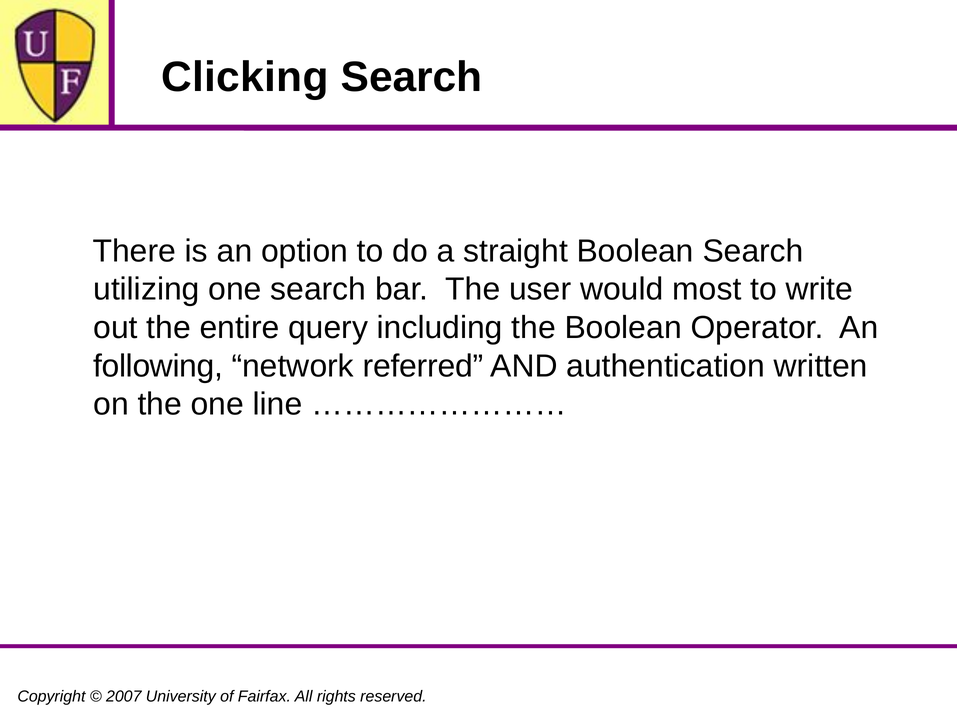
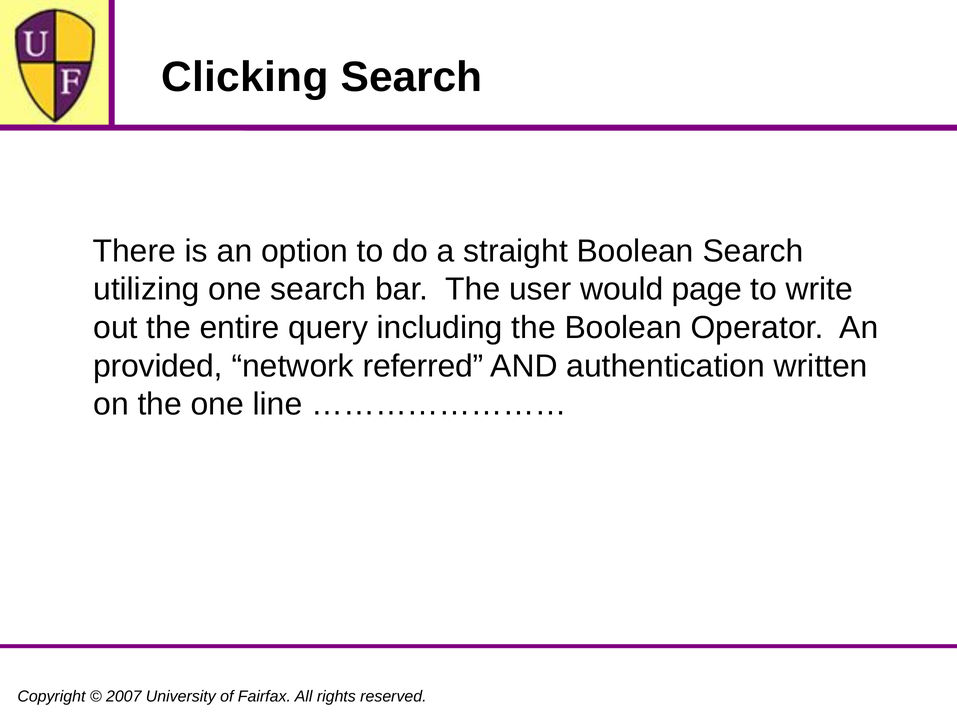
most: most -> page (707, 289)
following: following -> provided (158, 366)
